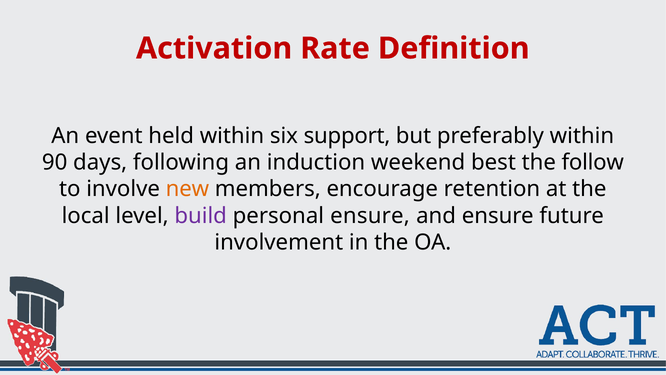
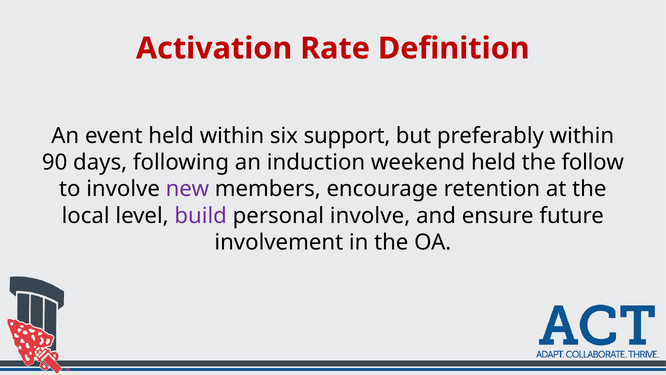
weekend best: best -> held (494, 162)
new colour: orange -> purple (187, 189)
personal ensure: ensure -> involve (370, 215)
